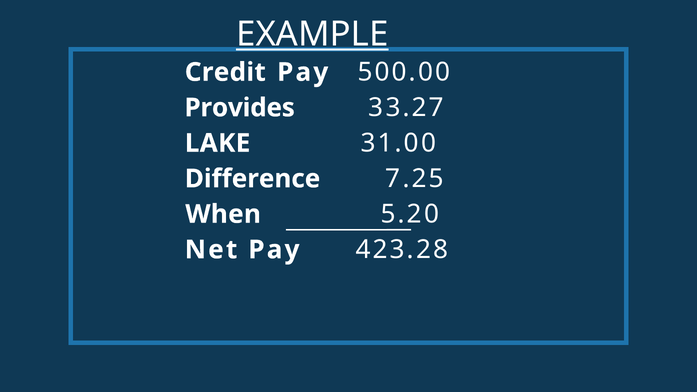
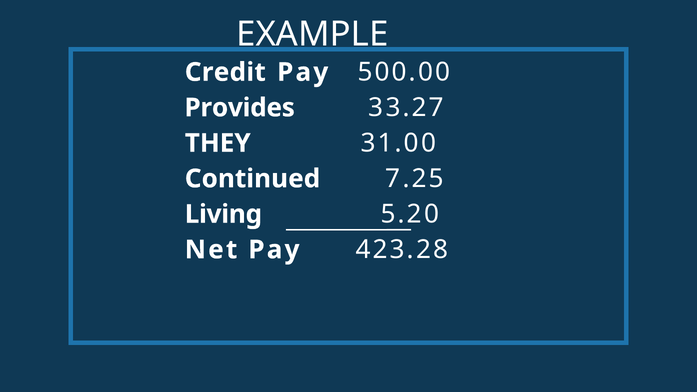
EXAMPLE underline: present -> none (312, 34)
LAKE: LAKE -> THEY (218, 143)
Difference: Difference -> Continued (253, 179)
When: When -> Living (223, 214)
